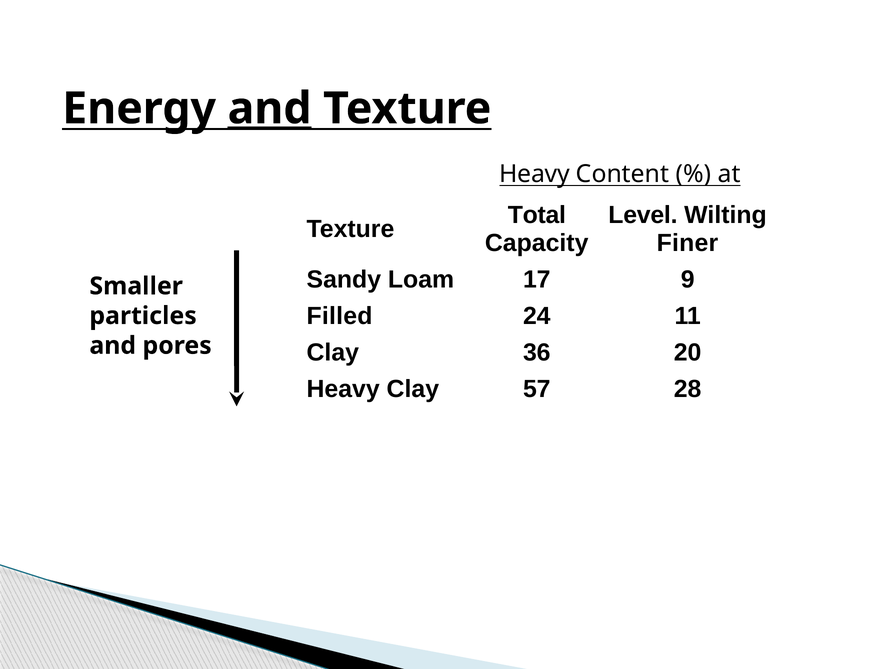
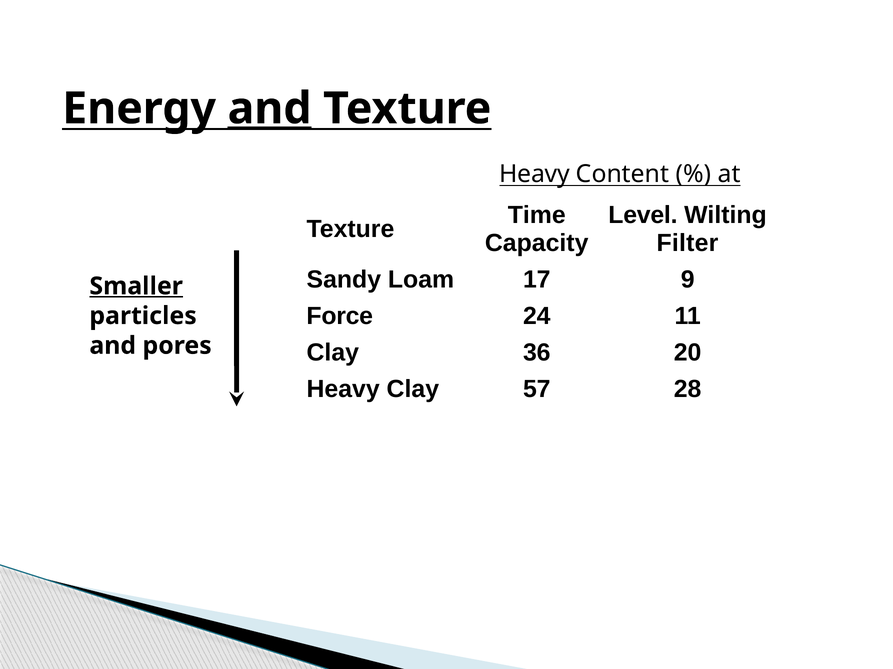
Total: Total -> Time (537, 215)
Finer: Finer -> Filter (687, 243)
Smaller underline: none -> present (136, 286)
Filled: Filled -> Force (340, 316)
